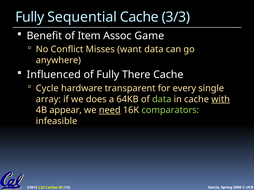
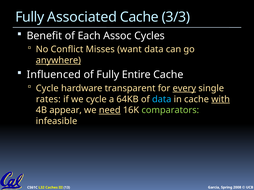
Sequential: Sequential -> Associated (82, 17)
Item: Item -> Each (89, 36)
Game: Game -> Cycles (150, 36)
anywhere underline: none -> present (58, 60)
There: There -> Entire (136, 75)
every underline: none -> present (184, 88)
array: array -> rates (48, 99)
we does: does -> cycle (96, 99)
data colour: light green -> light blue (162, 99)
